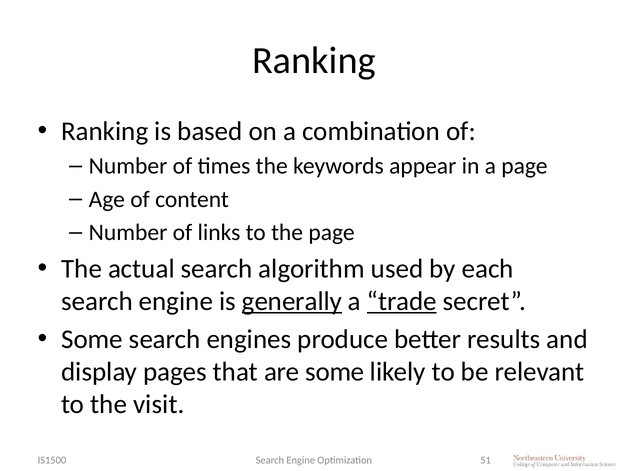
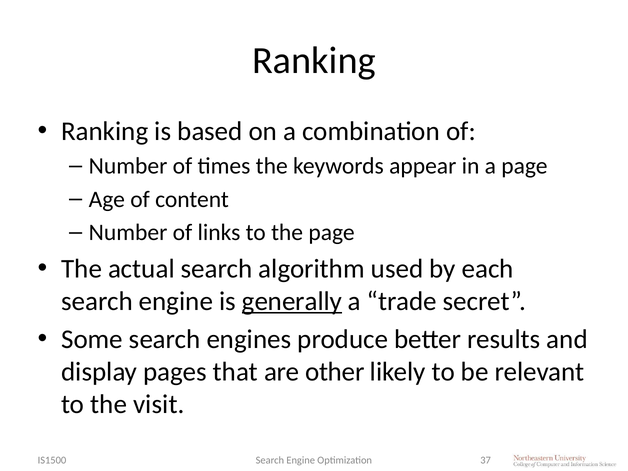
trade underline: present -> none (402, 301)
are some: some -> other (335, 372)
51: 51 -> 37 (486, 460)
